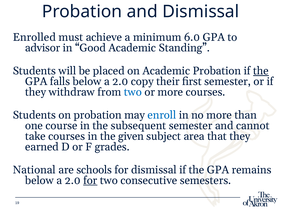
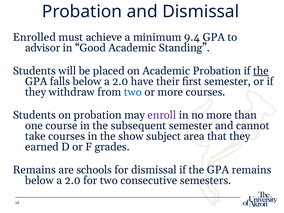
6.0: 6.0 -> 9.4 (192, 37)
copy: copy -> have (142, 81)
enroll colour: blue -> purple (162, 115)
given: given -> show (131, 136)
National: National -> Remains (34, 170)
for underline: present -> none (90, 180)
